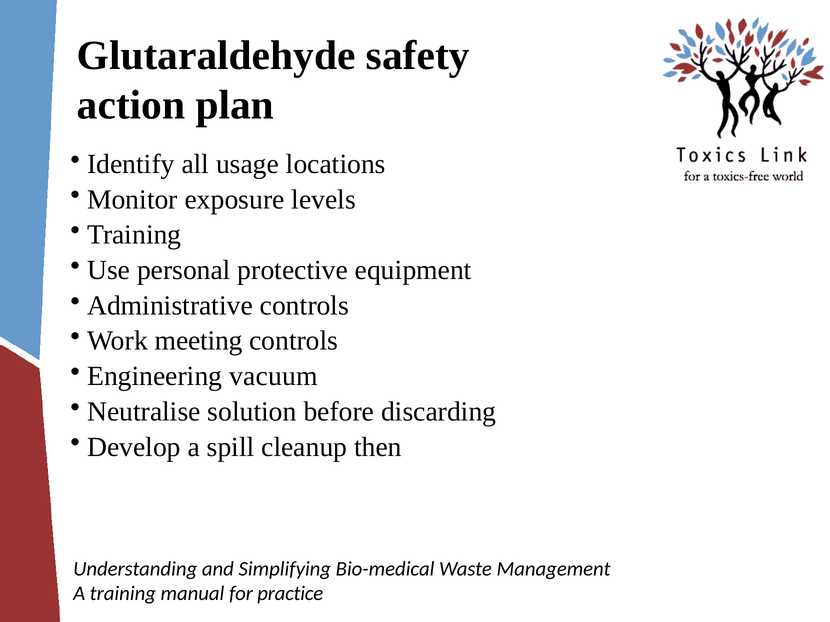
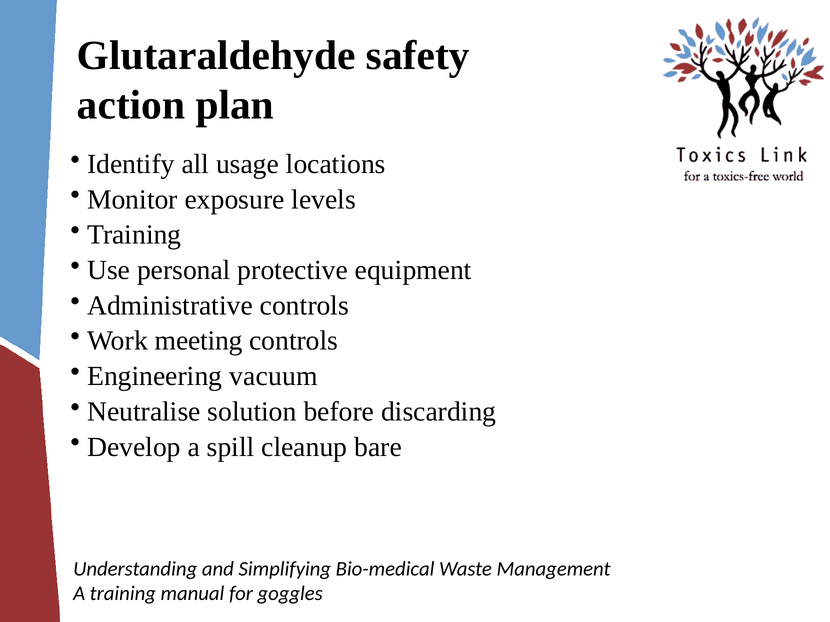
then: then -> bare (378, 447)
practice: practice -> goggles (290, 594)
